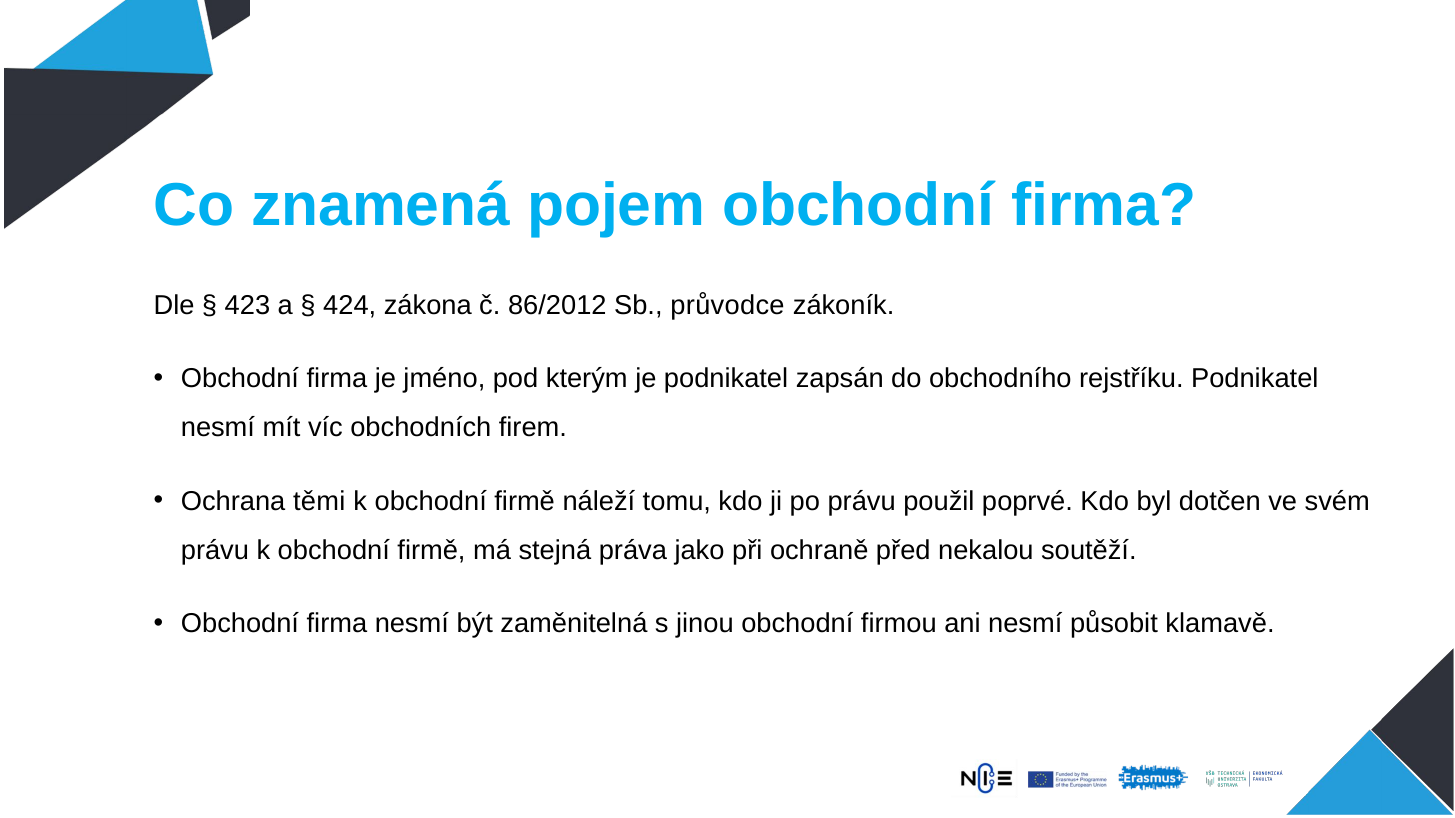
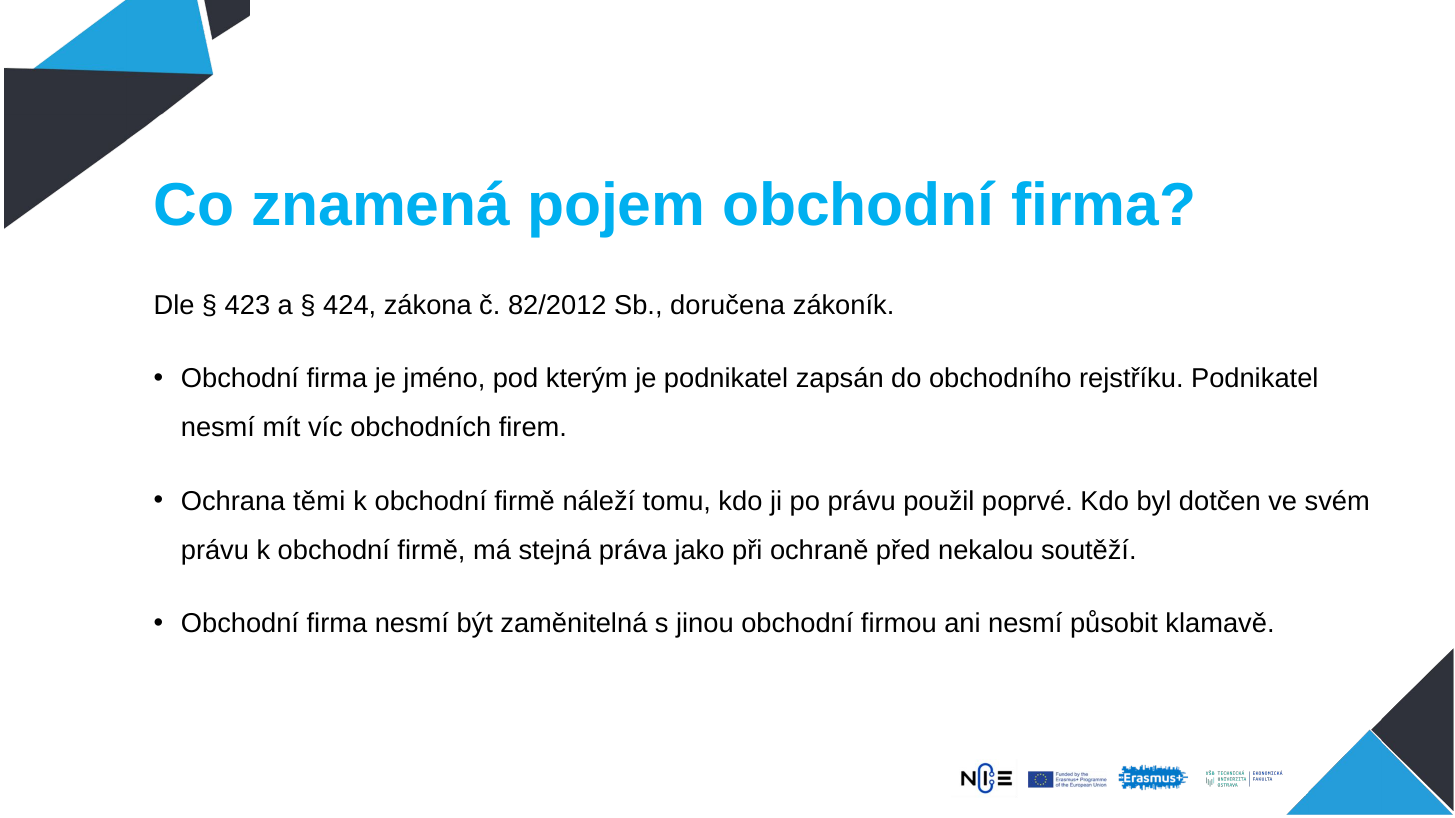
86/2012: 86/2012 -> 82/2012 (557, 306)
průvodce: průvodce -> doručena (728, 306)
